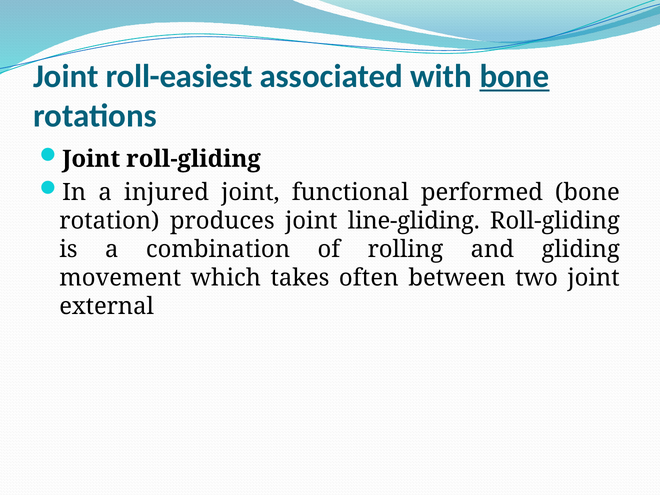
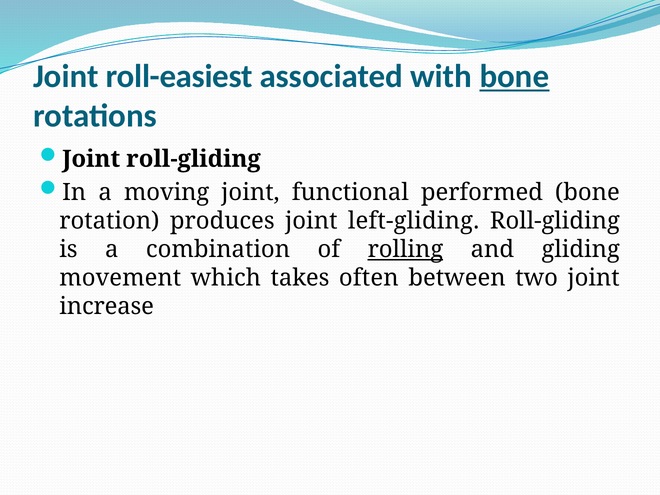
injured: injured -> moving (167, 192)
line-gliding: line-gliding -> left-gliding (414, 221)
rolling underline: none -> present (405, 249)
external: external -> increase (107, 307)
